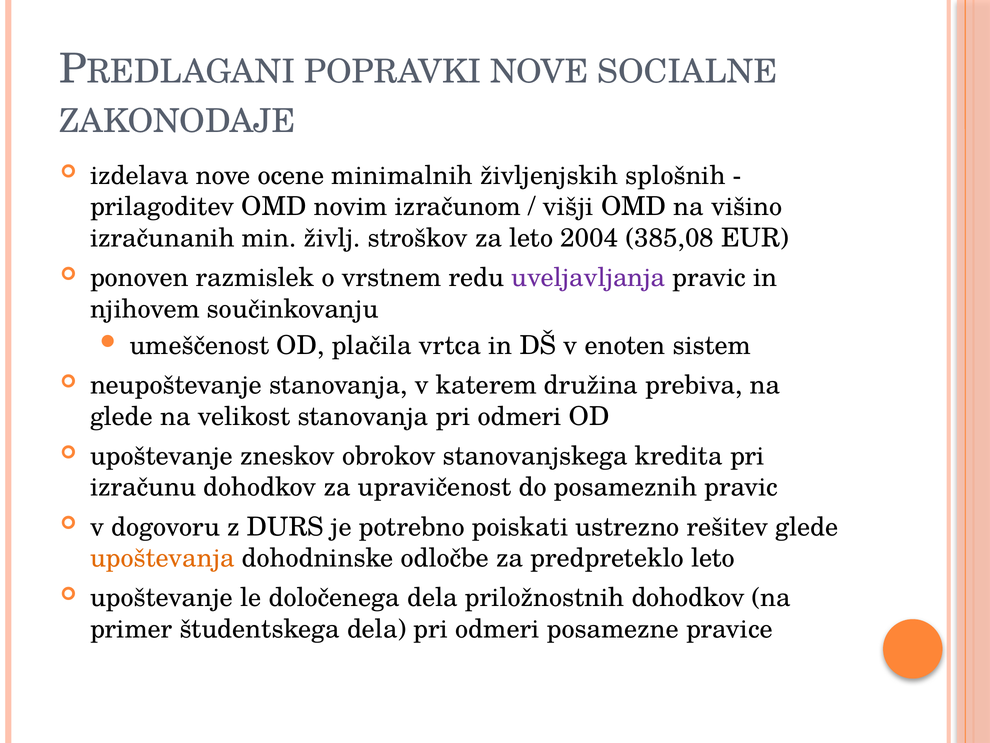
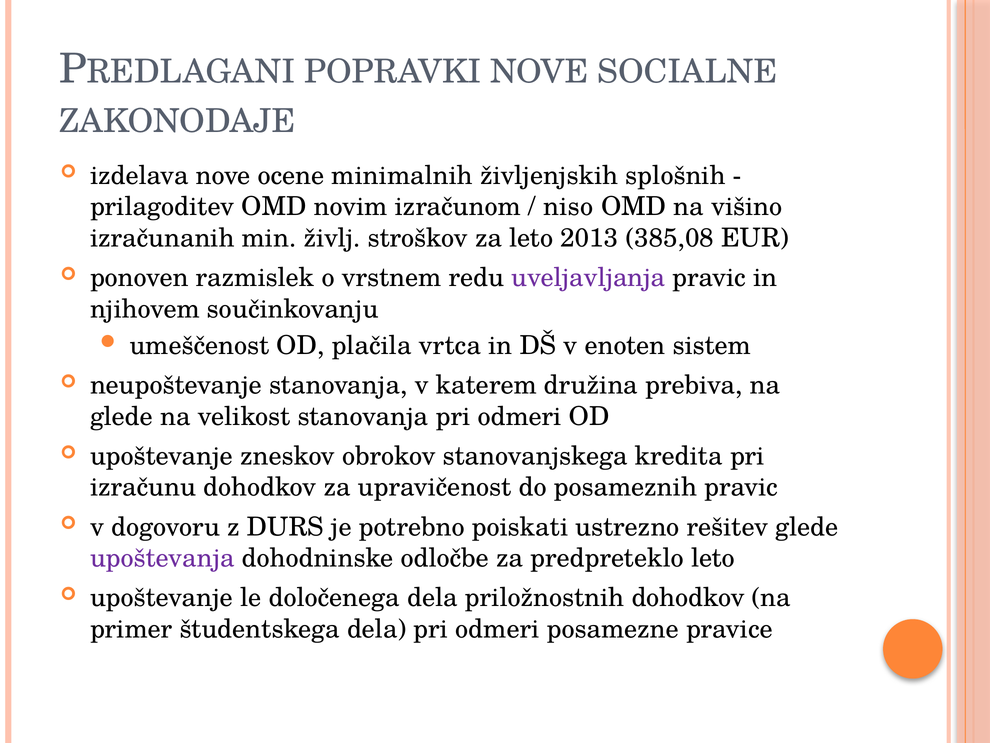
višji: višji -> niso (568, 207)
2004: 2004 -> 2013 (589, 238)
upoštevanja colour: orange -> purple (162, 558)
